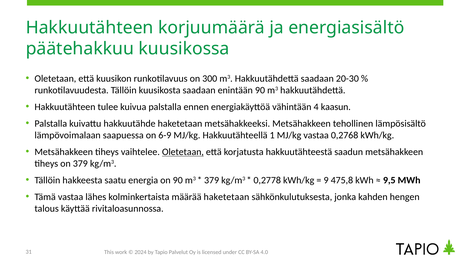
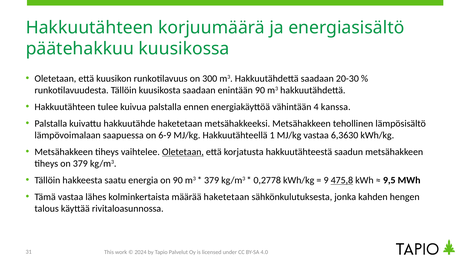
kaasun: kaasun -> kanssa (336, 107)
0,2768: 0,2768 -> 6,3630 (345, 136)
475,8 underline: none -> present (342, 181)
